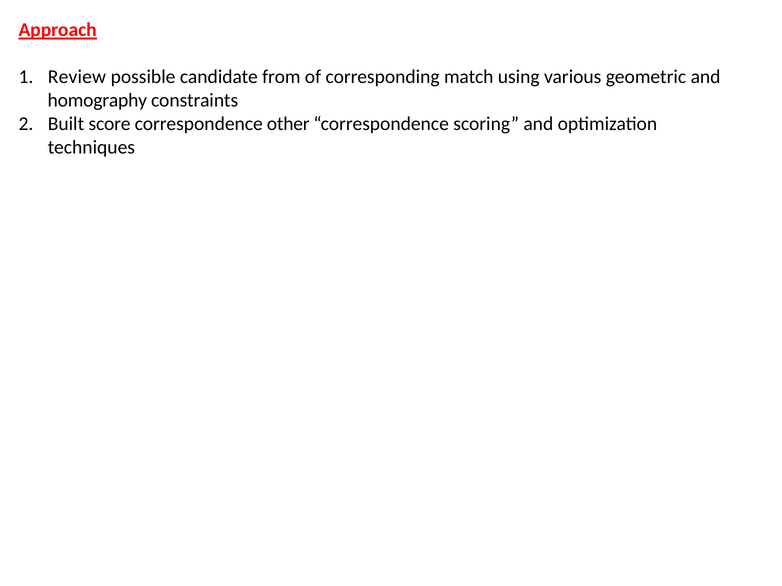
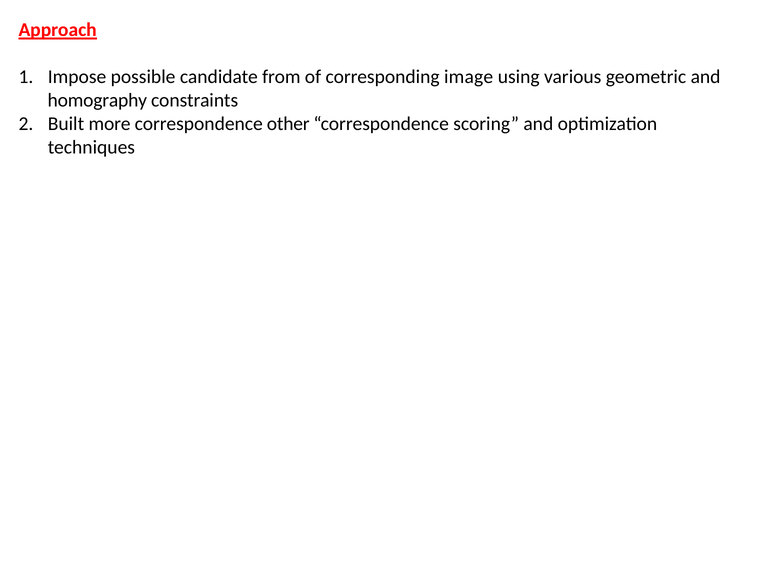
Review: Review -> Impose (77, 77)
match: match -> image (469, 77)
score: score -> more (110, 124)
